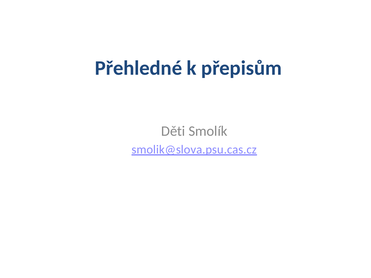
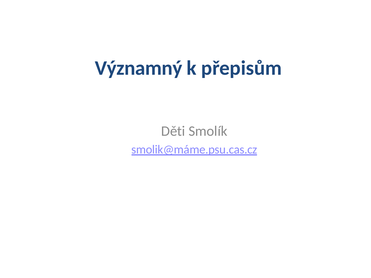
Přehledné: Přehledné -> Významný (139, 68)
smolik@slova.psu.cas.cz: smolik@slova.psu.cas.cz -> smolik@máme.psu.cas.cz (194, 150)
